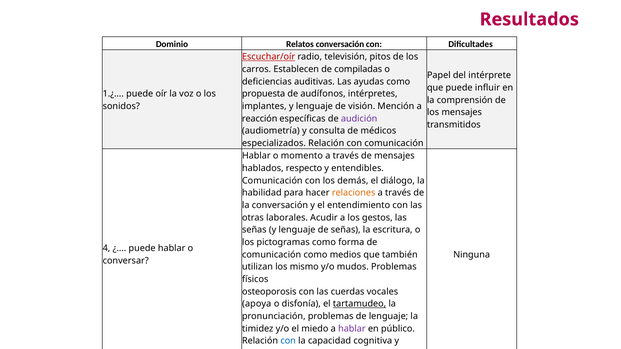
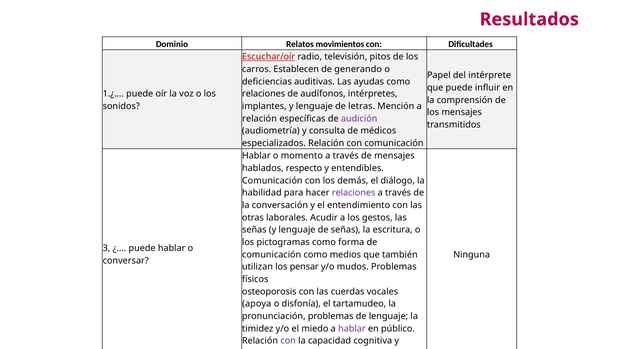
Relatos conversación: conversación -> movimientos (340, 44)
compiladas: compiladas -> generando (358, 69)
propuesta: propuesta -> relaciones (264, 94)
visión: visión -> letras (362, 106)
reacción: reacción -> relación (260, 119)
relaciones colour: orange -> purple (354, 193)
4: 4 -> 3 (107, 249)
mismo: mismo -> pensar (304, 267)
tartamudeo underline: present -> none (360, 304)
con colour: blue -> purple (288, 341)
